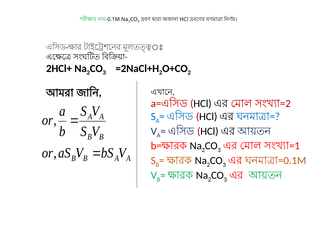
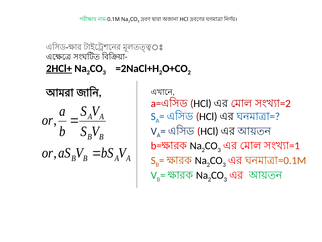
2HCl+ underline: none -> present (59, 68)
